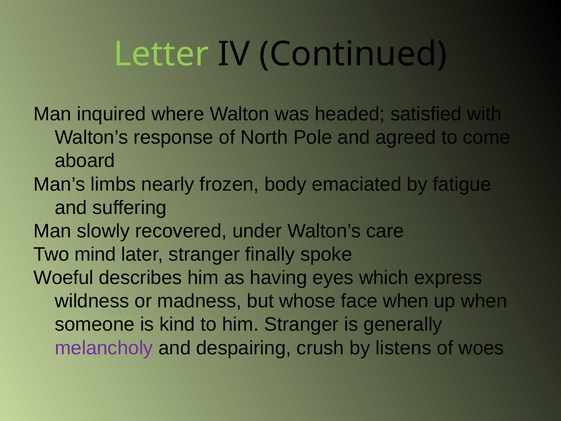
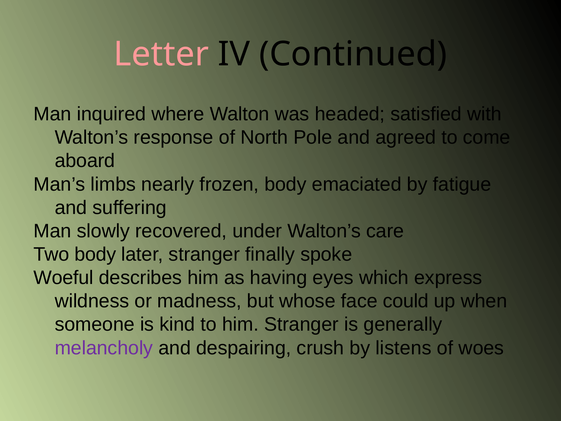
Letter colour: light green -> pink (161, 54)
Two mind: mind -> body (95, 254)
face when: when -> could (406, 301)
